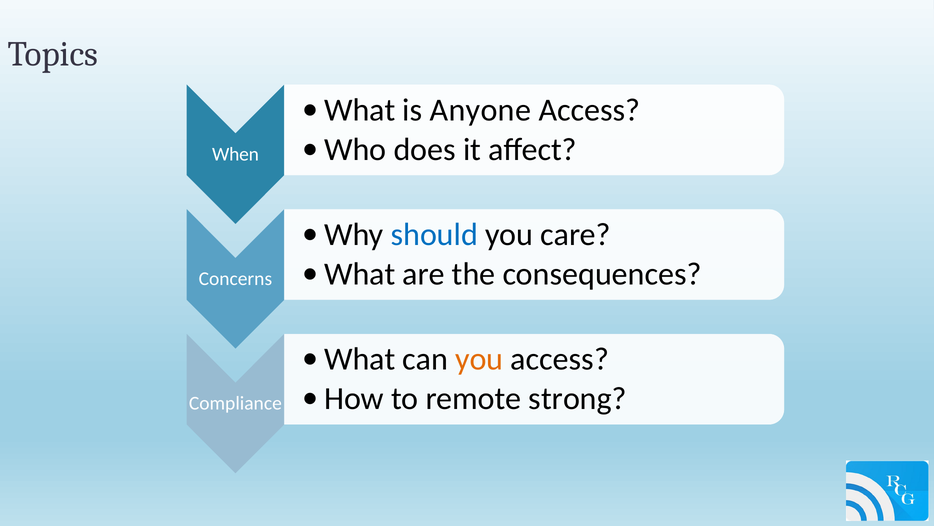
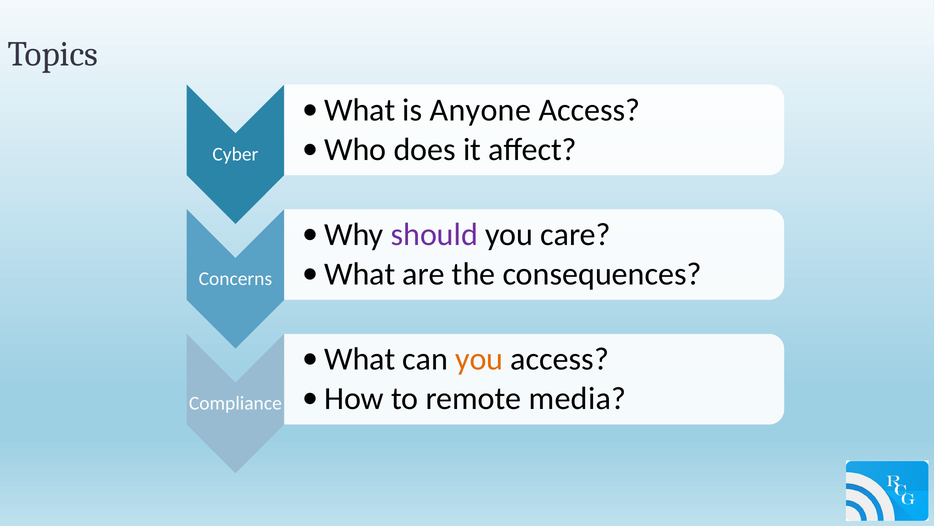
When: When -> Cyber (235, 154)
should colour: blue -> purple (434, 234)
strong: strong -> media (578, 398)
